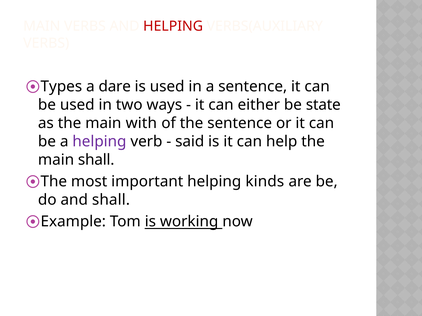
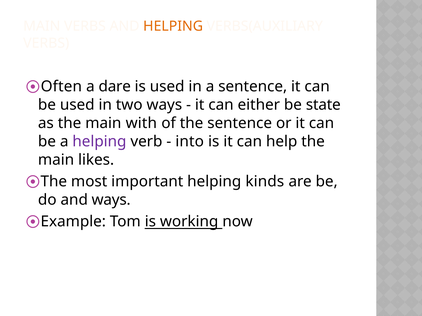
HELPING colour: red -> orange (173, 26)
Types: Types -> Often (61, 87)
said: said -> into (190, 142)
main shall: shall -> likes (96, 160)
and shall: shall -> ways (111, 200)
